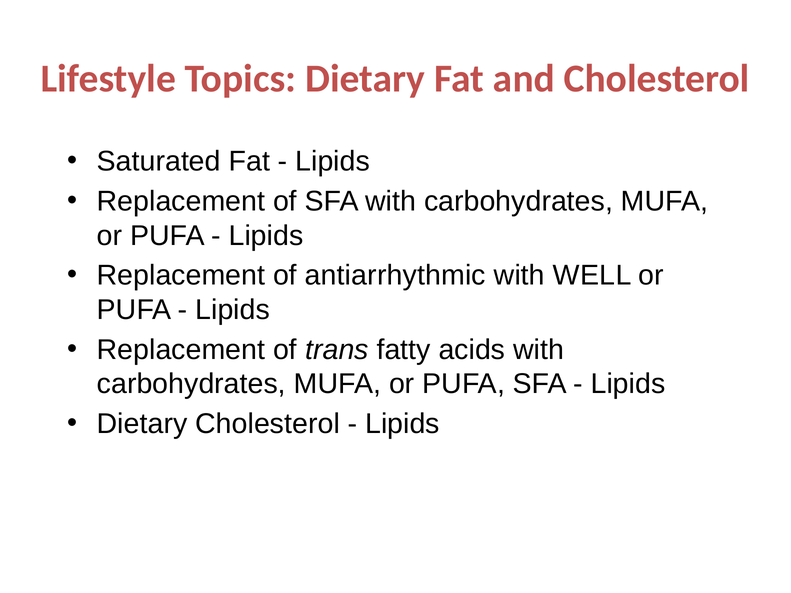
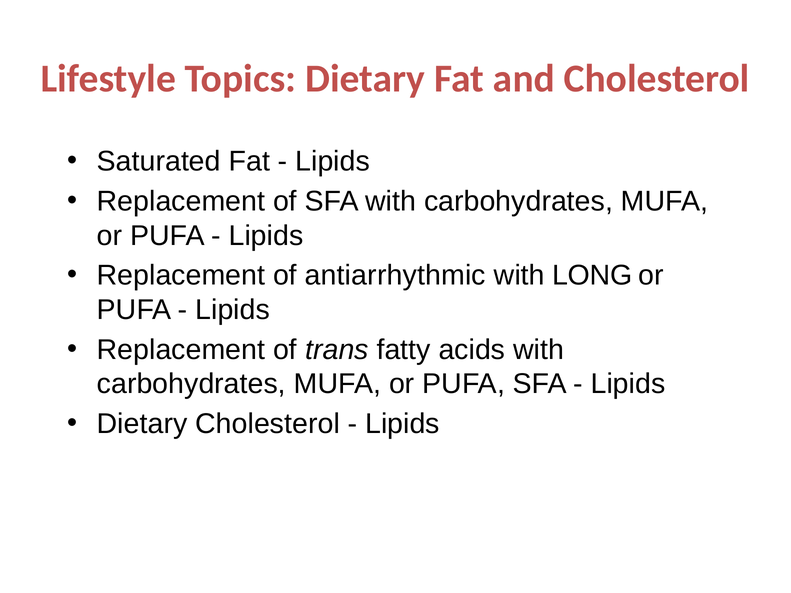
WELL: WELL -> LONG (592, 276)
